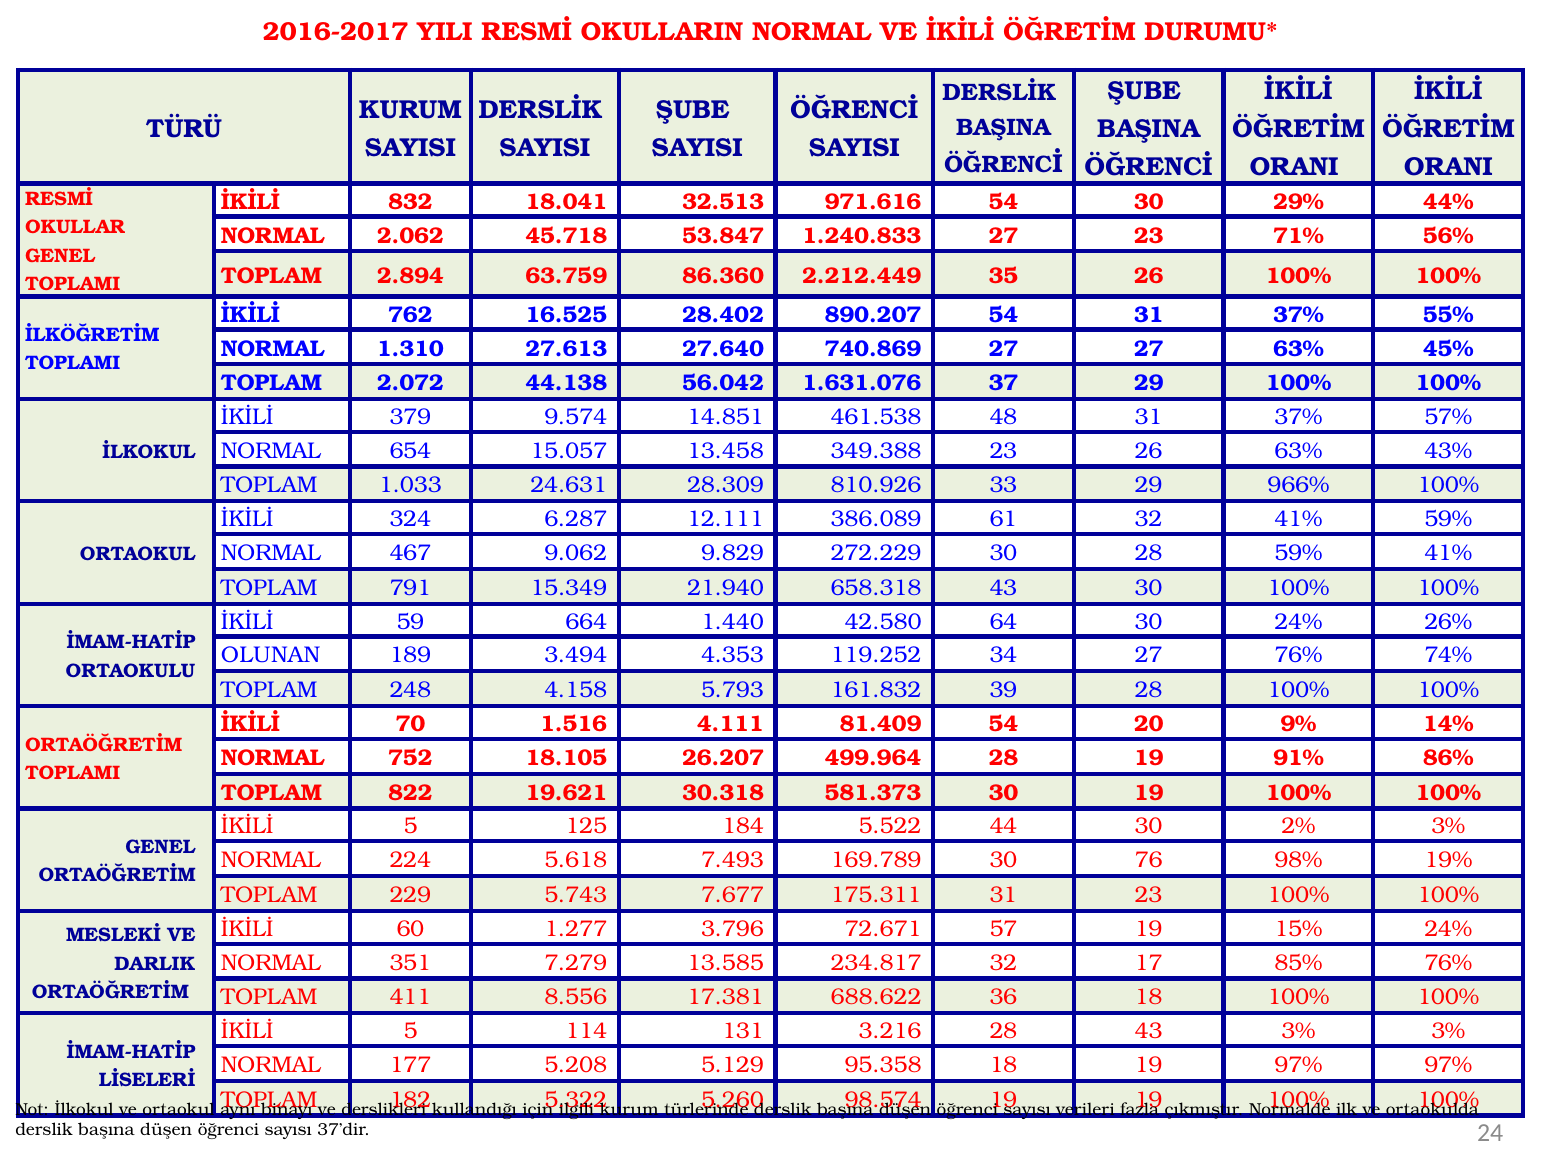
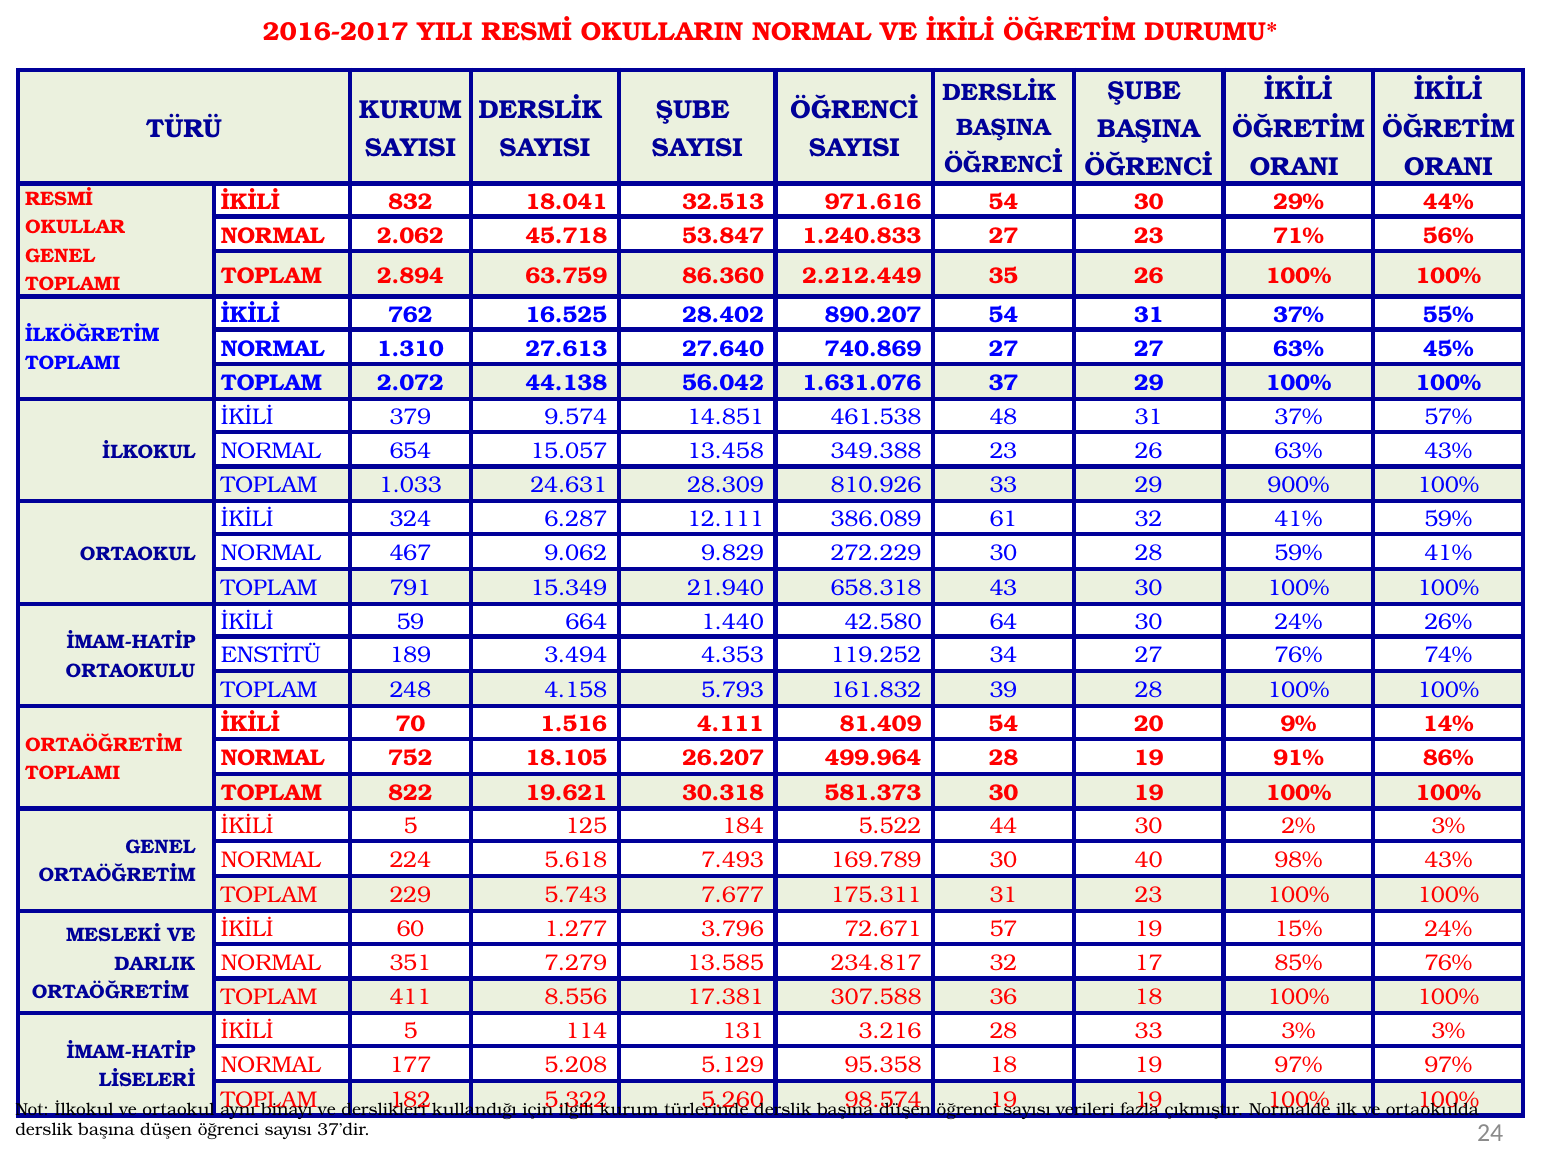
966%: 966% -> 900% (1298, 485)
OLUNAN: OLUNAN -> ENSTİTÜ (271, 655)
76: 76 -> 40 (1149, 860)
98% 19%: 19% -> 43% (1448, 860)
688.622: 688.622 -> 307.588 (876, 997)
28 43: 43 -> 33 (1149, 1031)
